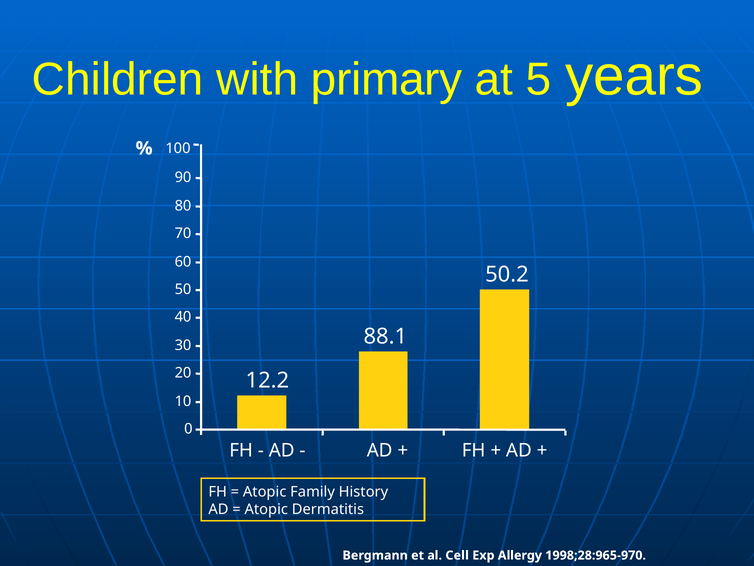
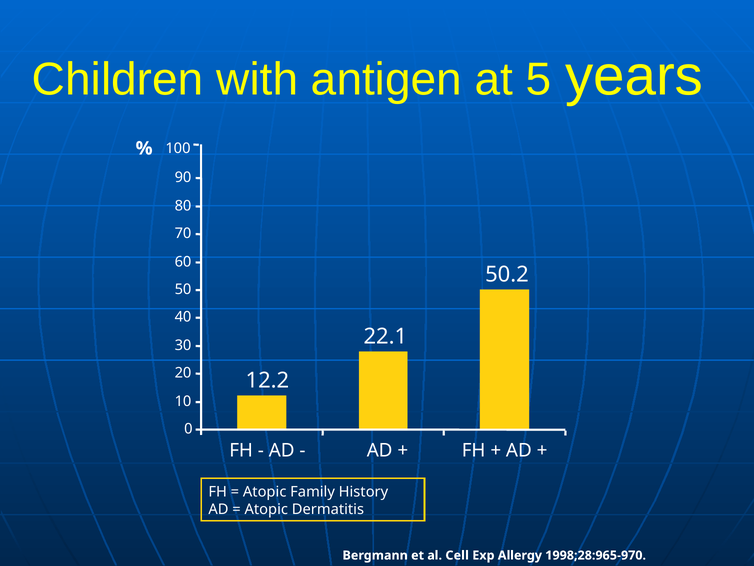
primary: primary -> antigen (386, 80)
88.1: 88.1 -> 22.1 (385, 336)
